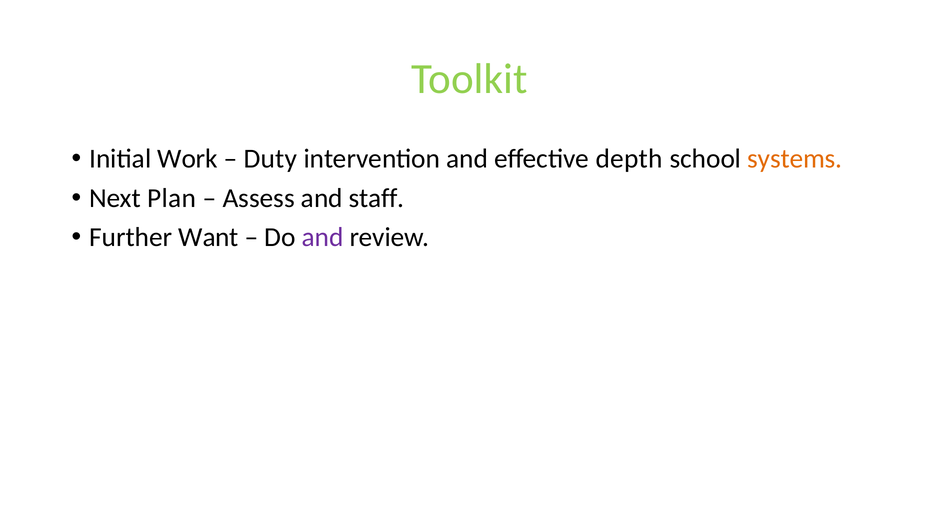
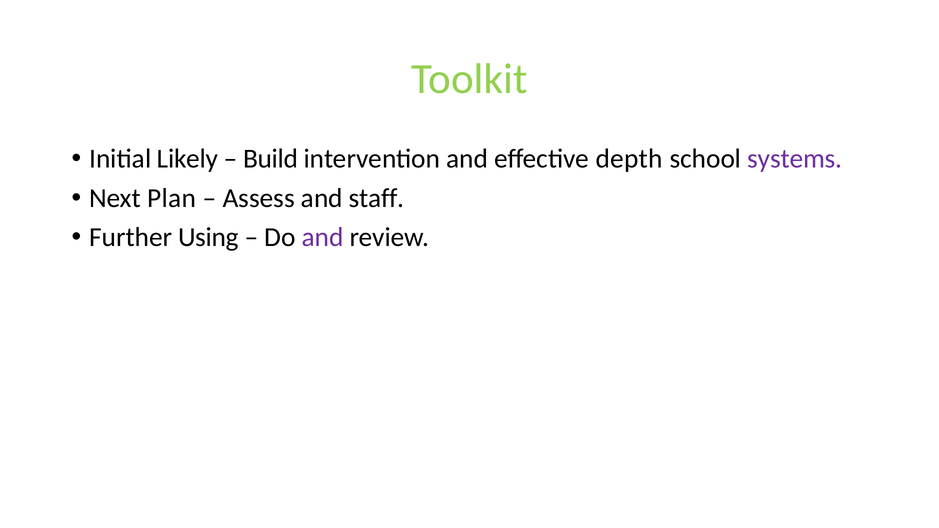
Work: Work -> Likely (188, 159)
Duty: Duty -> Build (271, 159)
systems colour: orange -> purple (795, 159)
Want: Want -> Using (209, 238)
